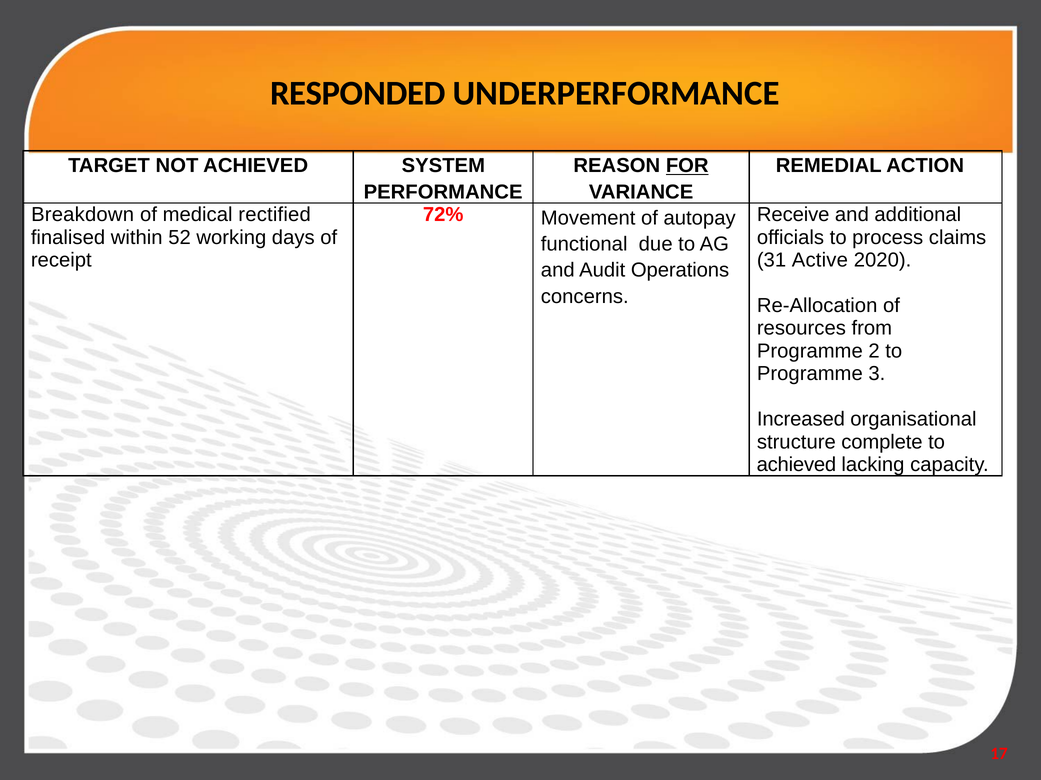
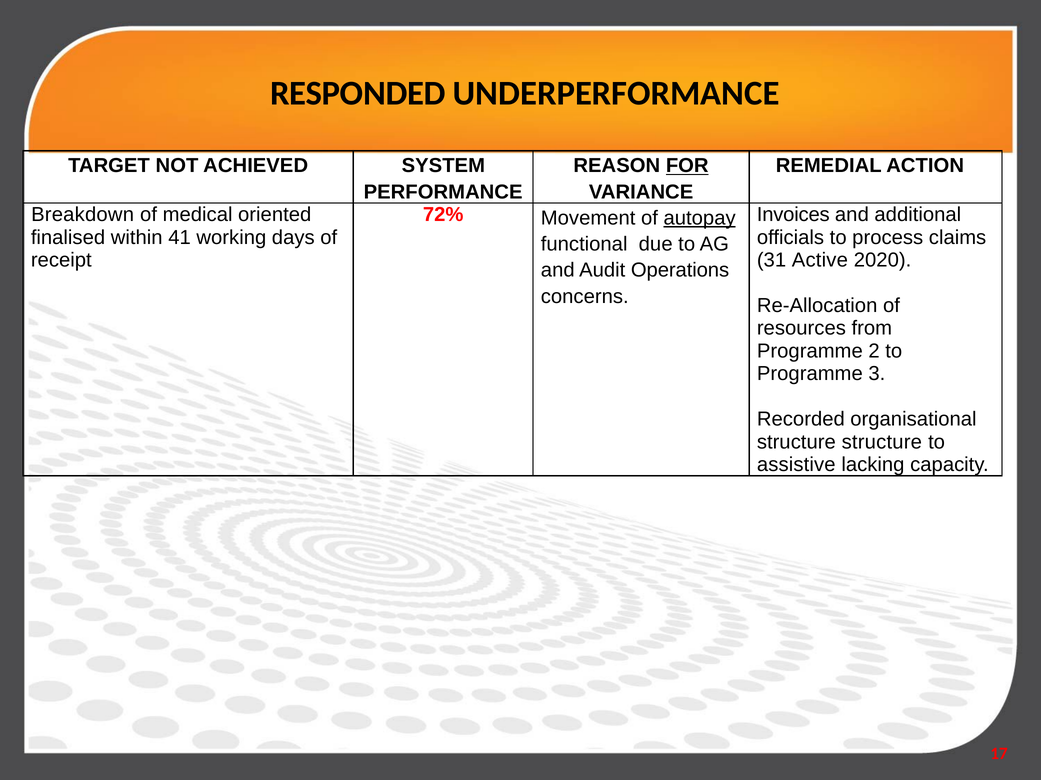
rectified: rectified -> oriented (275, 215)
autopay underline: none -> present (700, 218)
Receive: Receive -> Invoices (793, 215)
52: 52 -> 41 (180, 238)
Increased: Increased -> Recorded (801, 420)
structure complete: complete -> structure (882, 442)
achieved: achieved -> assistive (796, 465)
